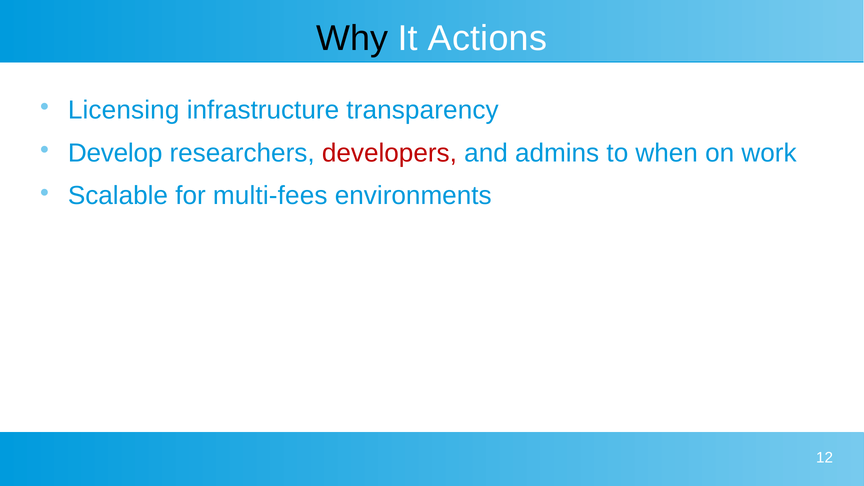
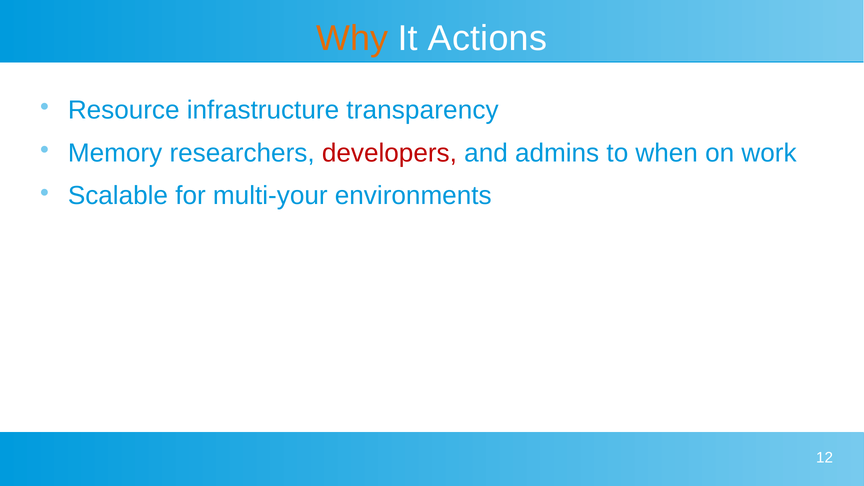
Why colour: black -> orange (352, 38)
Licensing: Licensing -> Resource (124, 110)
Develop: Develop -> Memory (115, 153)
multi-fees: multi-fees -> multi-your (270, 196)
